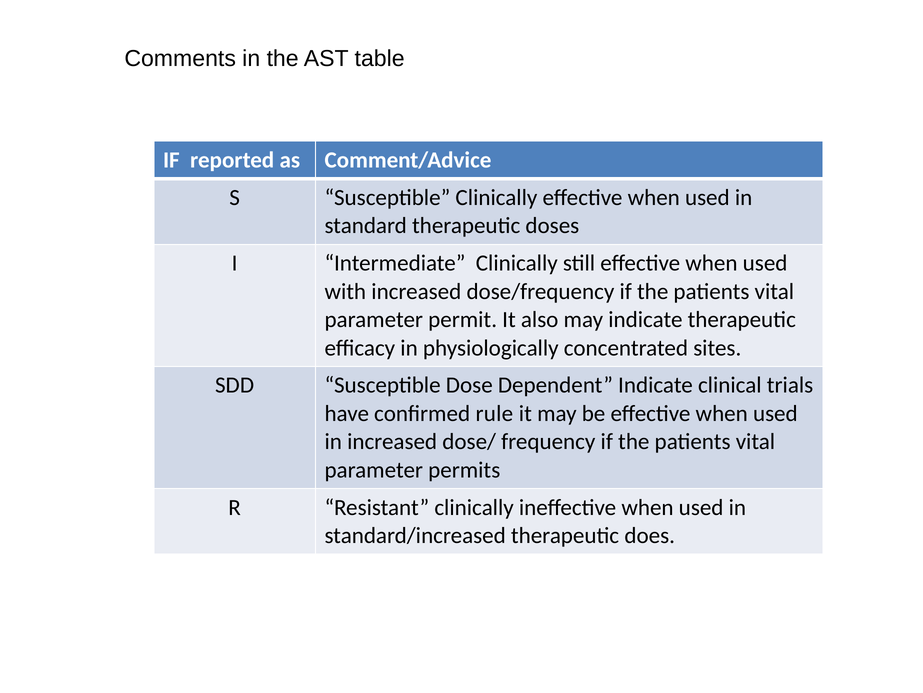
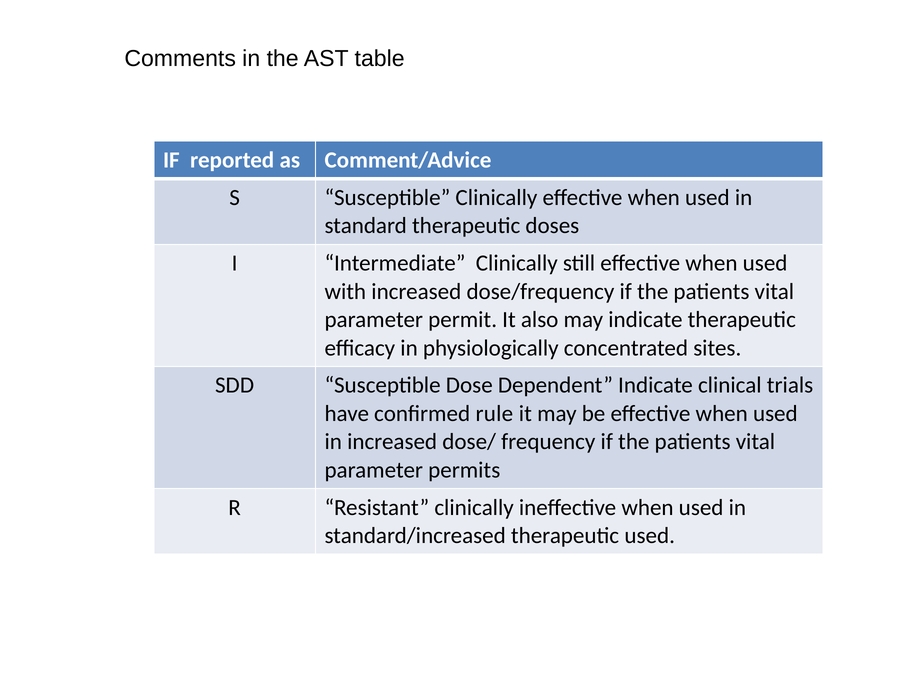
therapeutic does: does -> used (650, 535)
